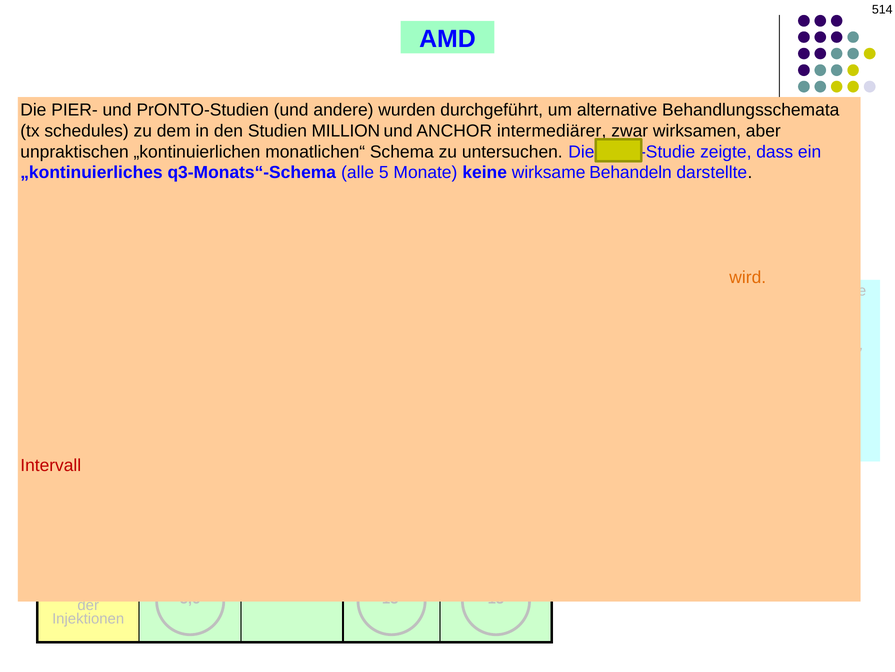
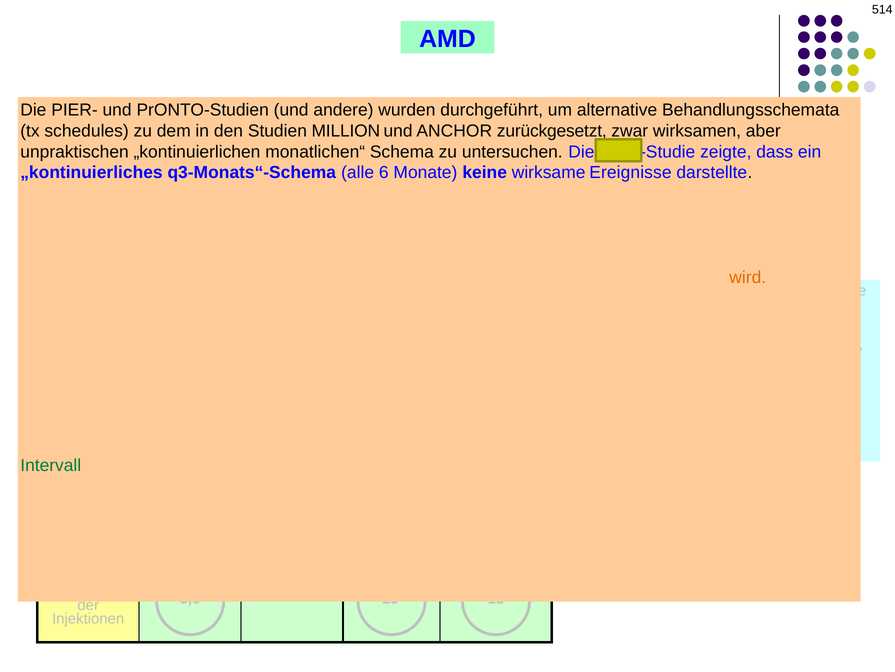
intermediärer: intermediärer -> zurückgesetzt (552, 131)
alle 5: 5 -> 6 (384, 173)
Behandeln: Behandeln -> Ereignisse (630, 173)
Intervall colour: red -> green (51, 465)
